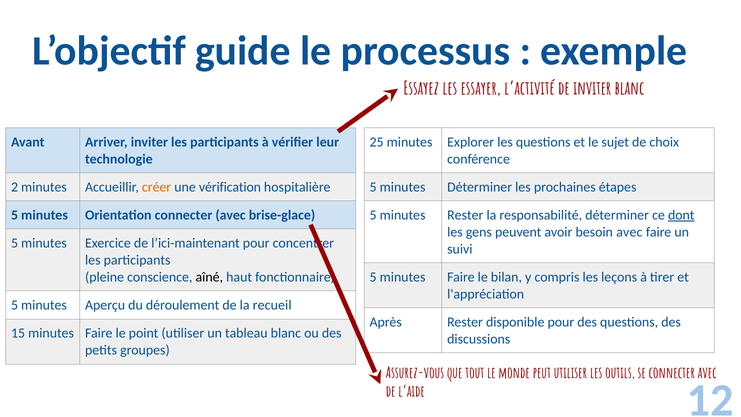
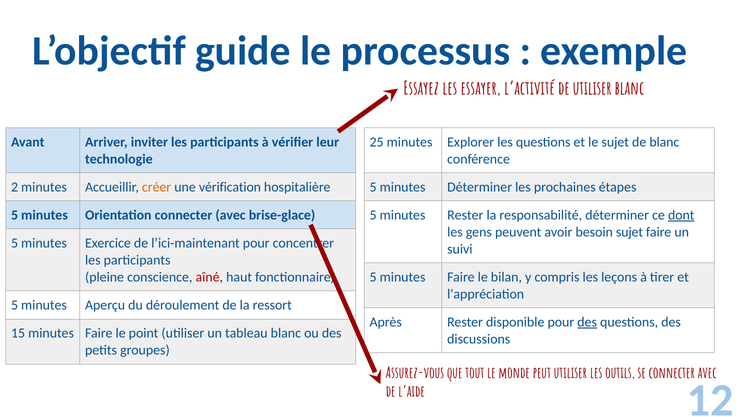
de inviter: inviter -> utiliser (592, 88)
de choix: choix -> blanc (664, 142)
besoin avec: avec -> sujet (629, 232)
aîné colour: black -> red (209, 277)
recueil: recueil -> ressort (272, 305)
des underline: none -> present (587, 322)
